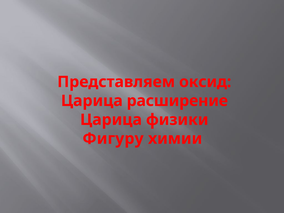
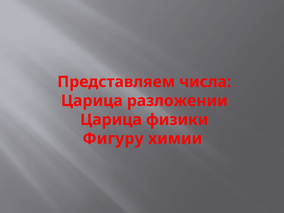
оксид: оксид -> числа (205, 82)
расширение: расширение -> разложении (177, 101)
